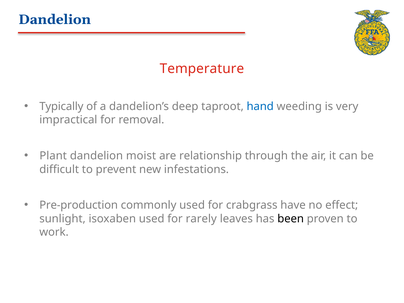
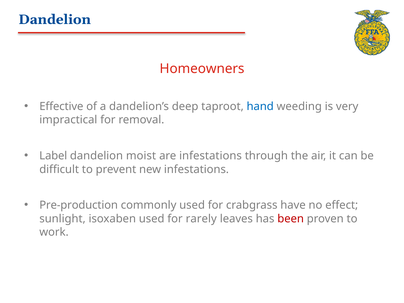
Temperature: Temperature -> Homeowners (202, 69)
Typically: Typically -> Effective (61, 106)
Plant: Plant -> Label (53, 156)
are relationship: relationship -> infestations (211, 156)
been colour: black -> red (291, 219)
